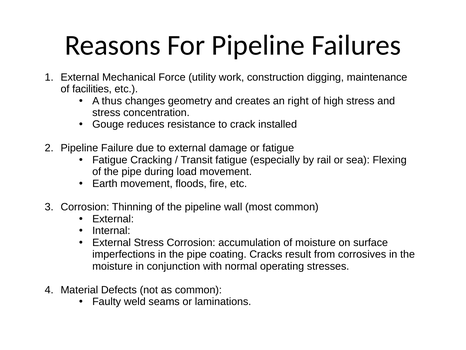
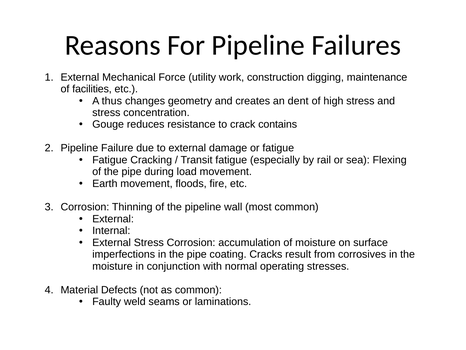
right: right -> dent (298, 101)
installed: installed -> contains (278, 124)
